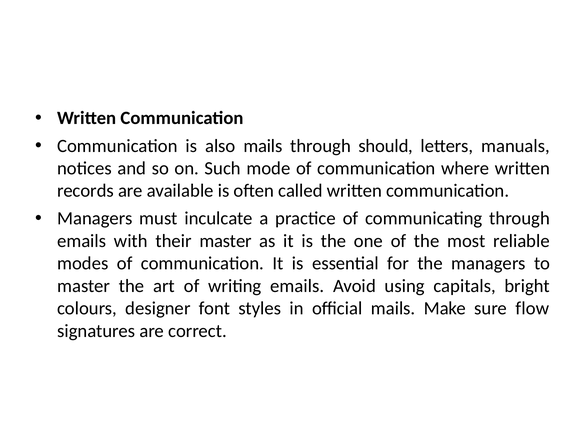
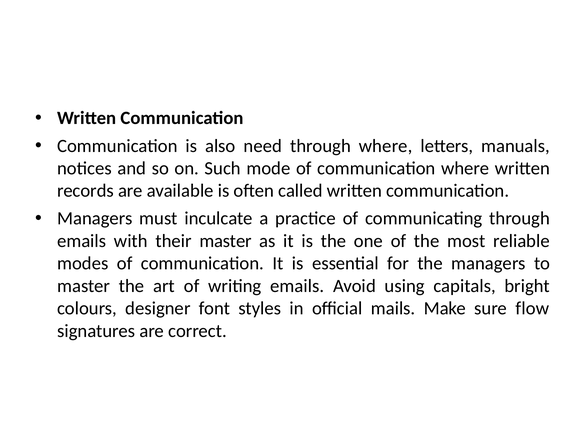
also mails: mails -> need (263, 146)
through should: should -> where (386, 146)
